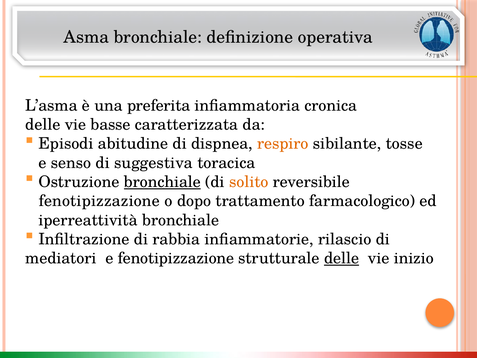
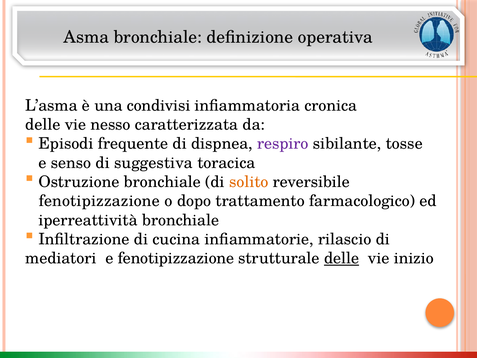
preferita: preferita -> condivisi (159, 105)
basse: basse -> nesso (111, 125)
abitudine: abitudine -> frequente (133, 144)
respiro colour: orange -> purple (283, 144)
bronchiale underline: present -> none (162, 182)
rabbia: rabbia -> cucina (176, 239)
